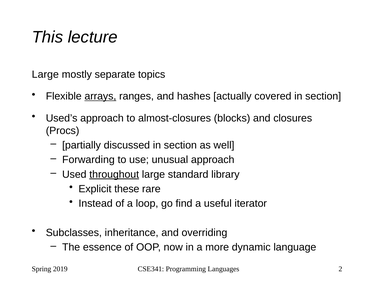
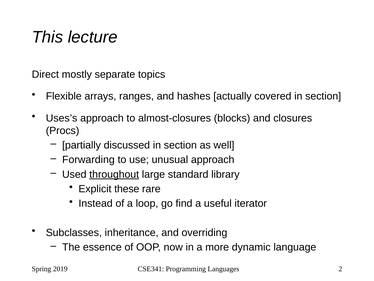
Large: Large -> Direct (45, 74)
arrays underline: present -> none (100, 96)
Used’s: Used’s -> Uses’s (62, 118)
